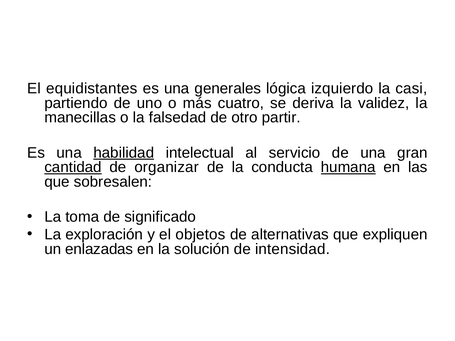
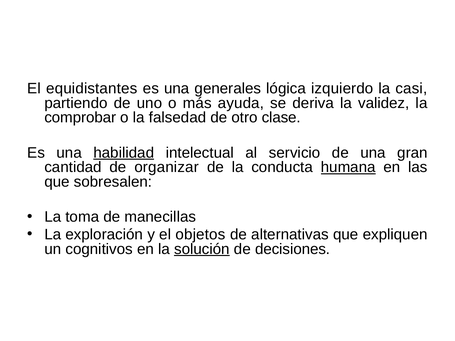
cuatro: cuatro -> ayuda (241, 103)
manecillas: manecillas -> comprobar (80, 118)
partir: partir -> clase (281, 118)
cantidad underline: present -> none (73, 167)
significado: significado -> manecillas (160, 217)
enlazadas: enlazadas -> cognitivos (99, 249)
solución underline: none -> present (202, 249)
intensidad: intensidad -> decisiones (293, 249)
